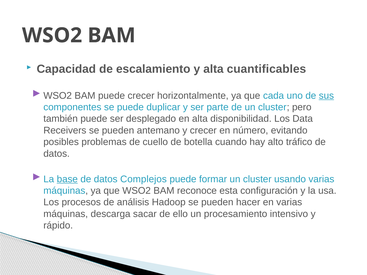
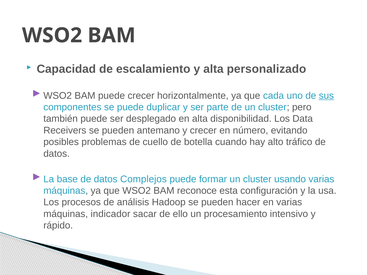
cuantificables: cuantificables -> personalizado (266, 69)
base underline: present -> none (67, 179)
descarga: descarga -> indicador (110, 214)
